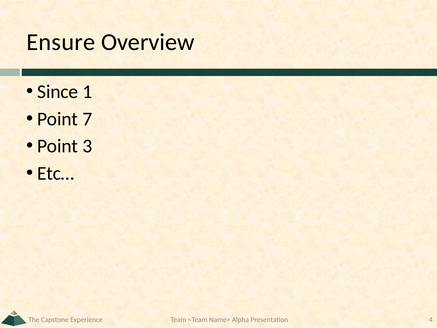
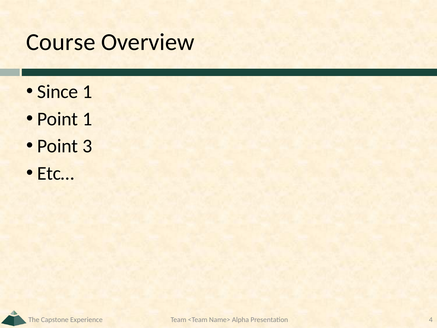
Ensure: Ensure -> Course (61, 42)
Point 7: 7 -> 1 (87, 119)
